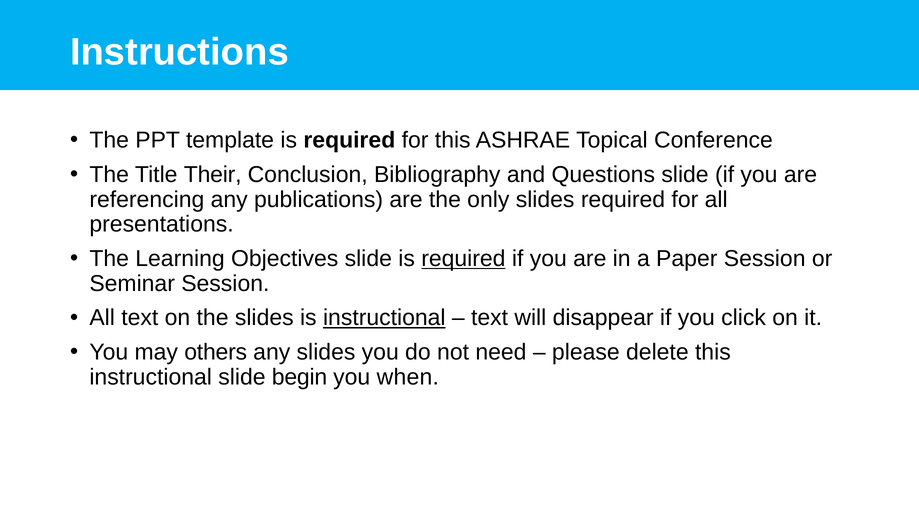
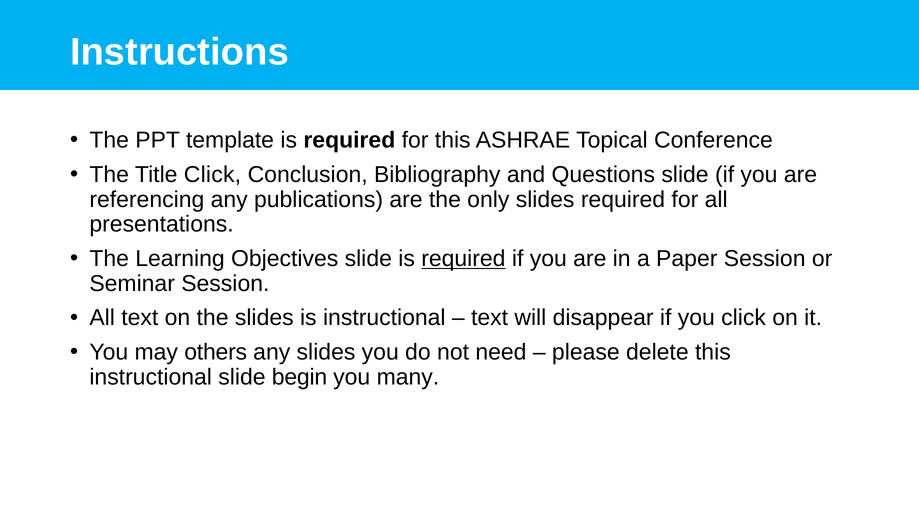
Title Their: Their -> Click (212, 175)
instructional underline: present -> none (384, 318)
when: when -> many (408, 377)
